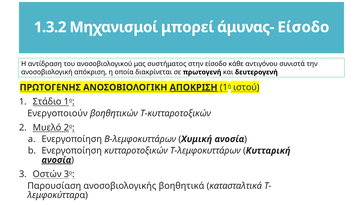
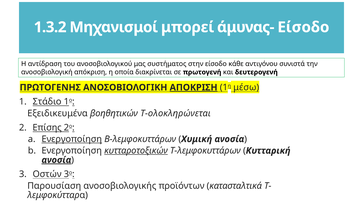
ιστού: ιστού -> μέσω (246, 87)
Ενεργοποιούν: Ενεργοποιούν -> Εξειδικευμένα (57, 113)
Τ-κυτταροτοξικών: Τ-κυτταροτοξικών -> Τ-ολοκληρώνεται (176, 113)
Μυελό: Μυελό -> Επίσης (47, 127)
Ενεργοποίηση underline: none -> present (72, 139)
κυτταροτοξικών underline: none -> present (136, 150)
βοηθητικά: βοηθητικά -> προϊόντων (182, 186)
